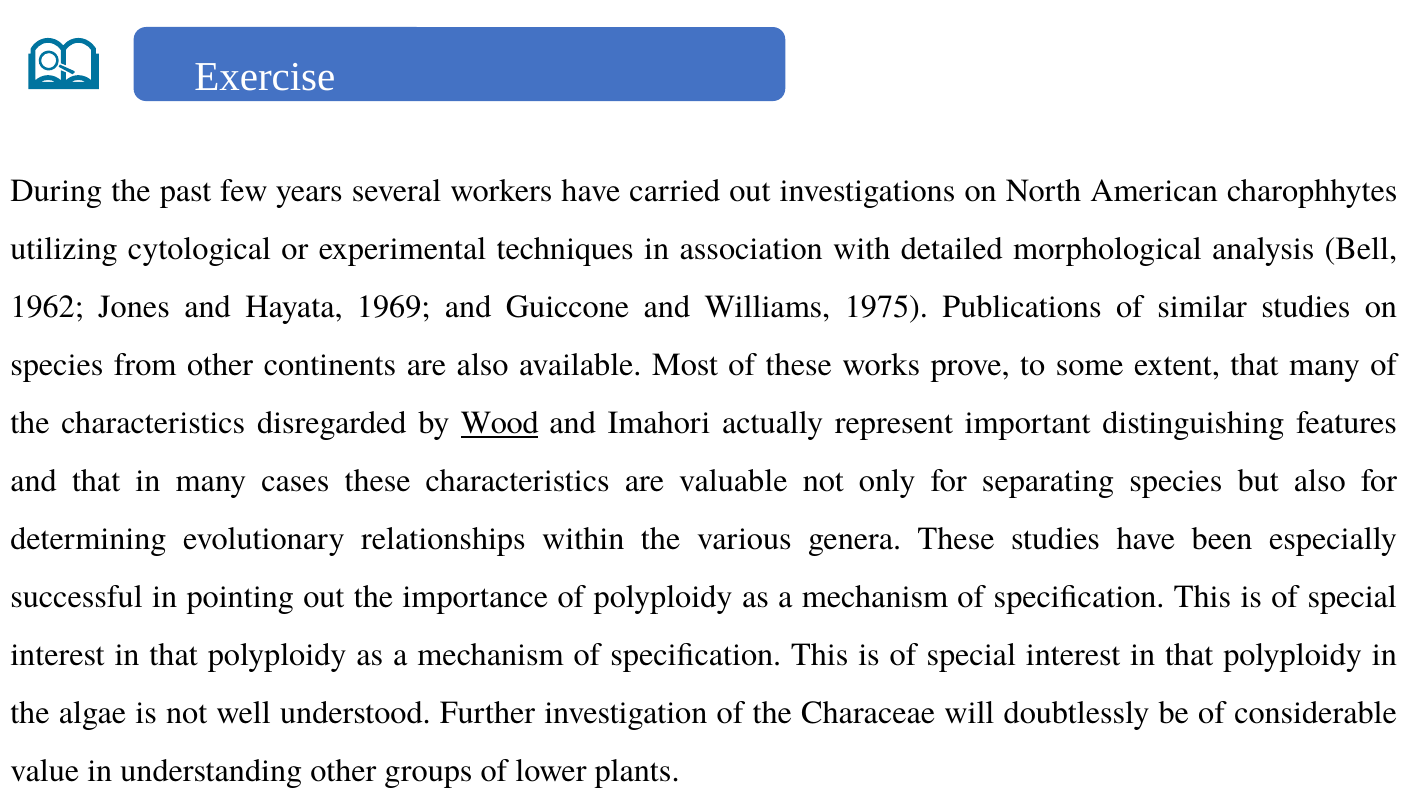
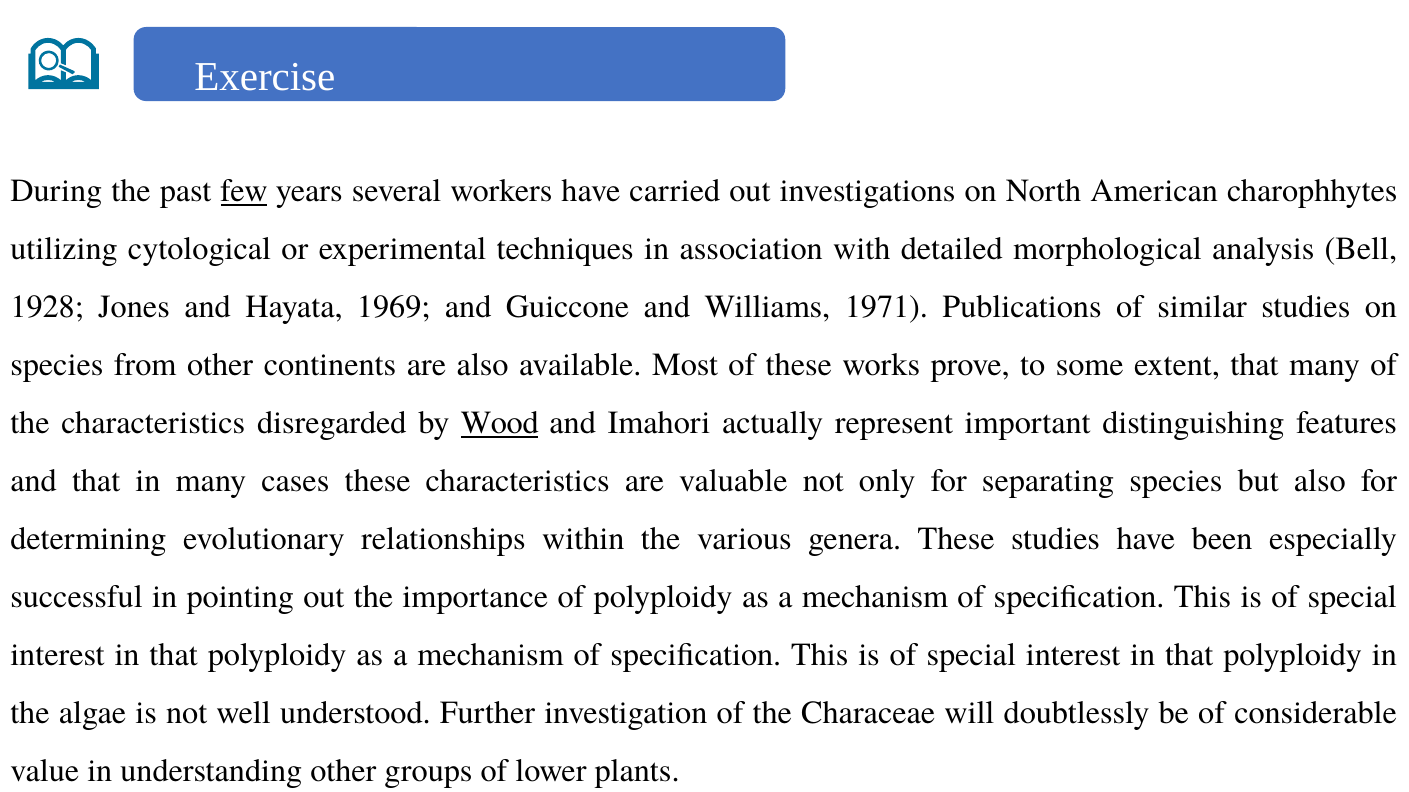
few underline: none -> present (244, 191)
1962: 1962 -> 1928 (47, 307)
1975: 1975 -> 1971 (886, 307)
